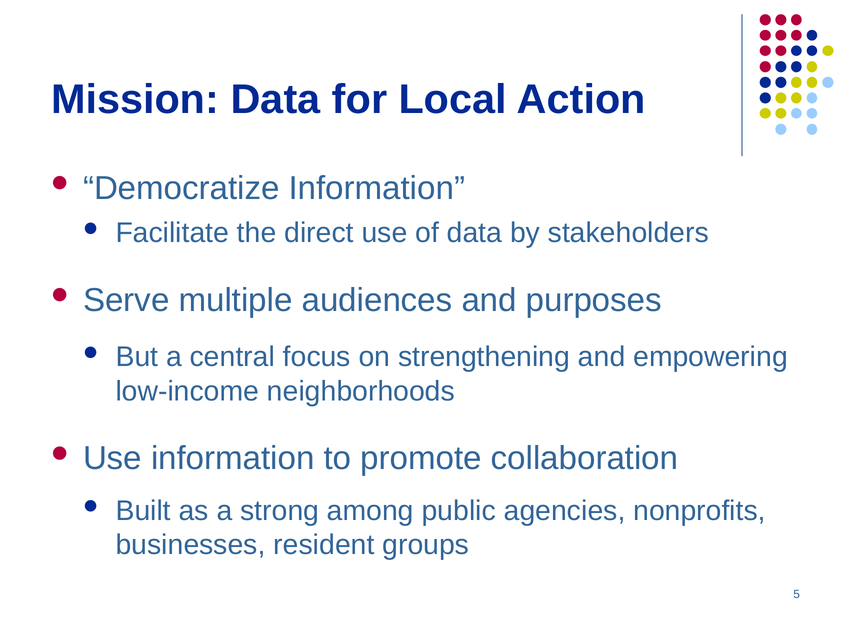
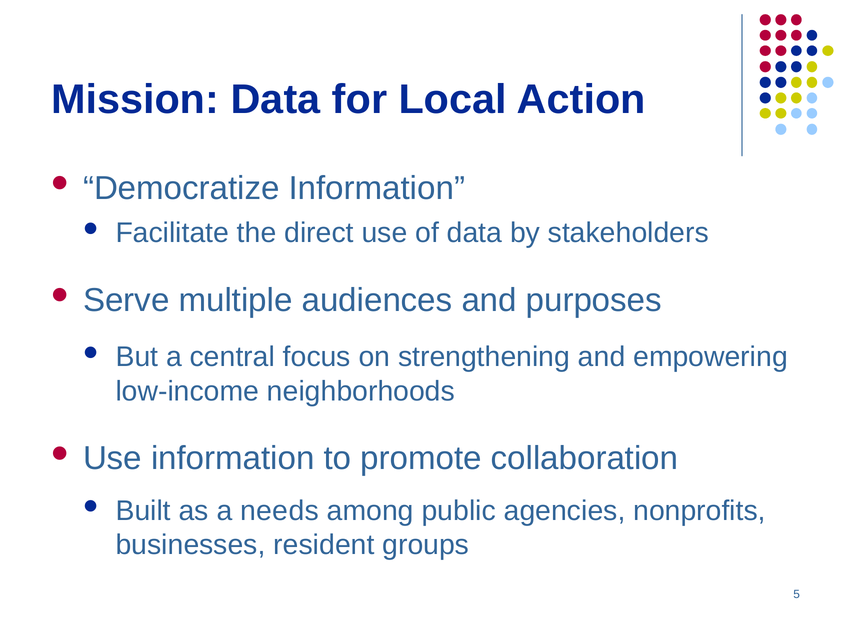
strong: strong -> needs (280, 511)
